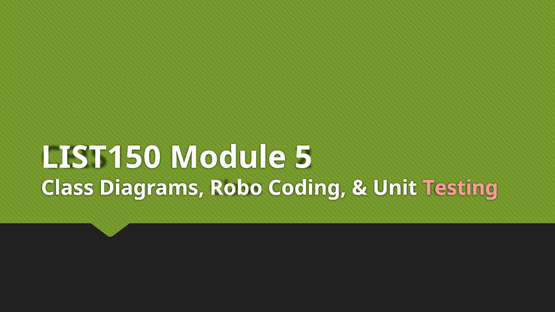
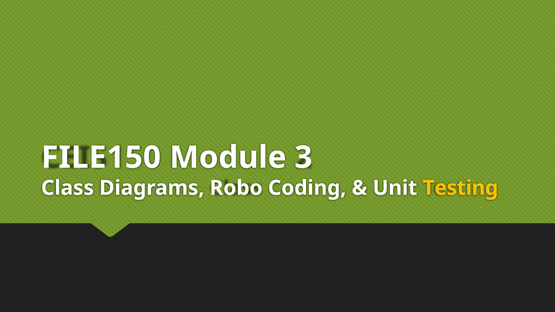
LIST150: LIST150 -> FILE150 (101, 158)
5: 5 -> 3 (303, 158)
Testing colour: pink -> yellow (460, 188)
